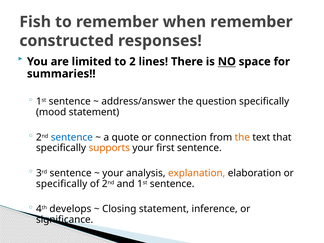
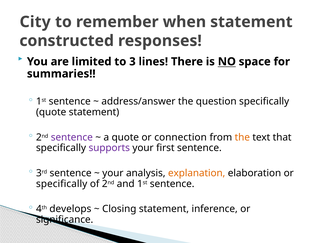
Fish: Fish -> City (35, 22)
when remember: remember -> statement (251, 22)
2: 2 -> 3 (132, 62)
mood: mood -> quote (51, 112)
sentence colour: blue -> purple (72, 137)
supports colour: orange -> purple (109, 148)
